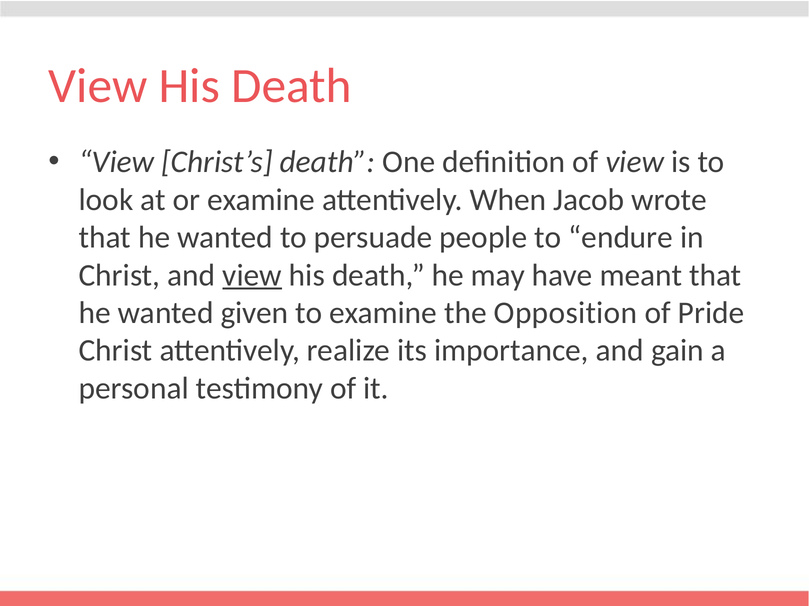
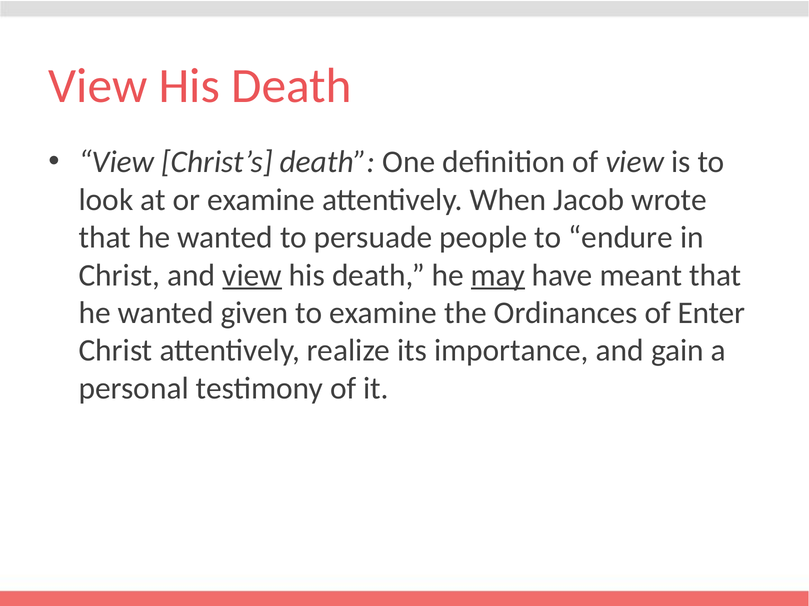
may underline: none -> present (498, 275)
Opposition: Opposition -> Ordinances (566, 313)
Pride: Pride -> Enter (711, 313)
